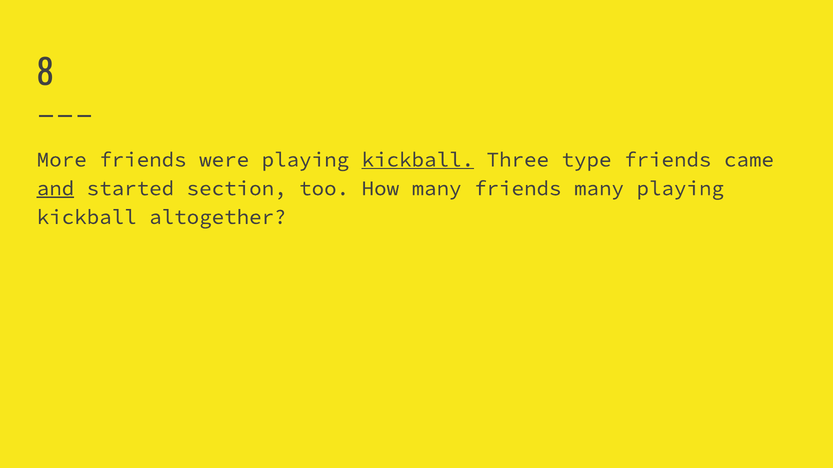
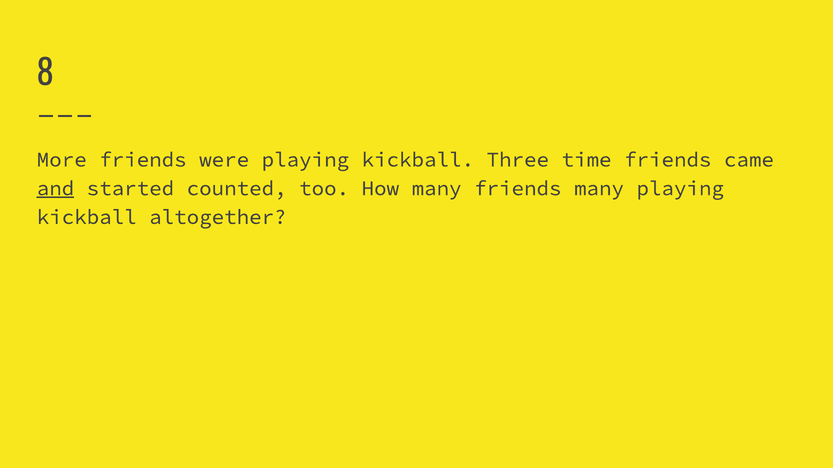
kickball underline: present -> none (418, 160)
type: type -> time (587, 160)
section: section -> counted (237, 189)
